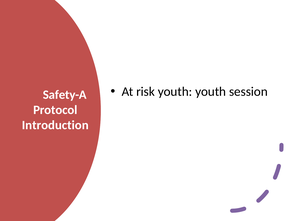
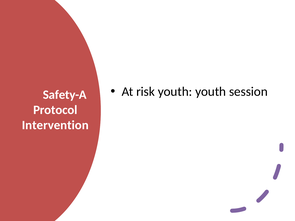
Introduction: Introduction -> Intervention (55, 125)
